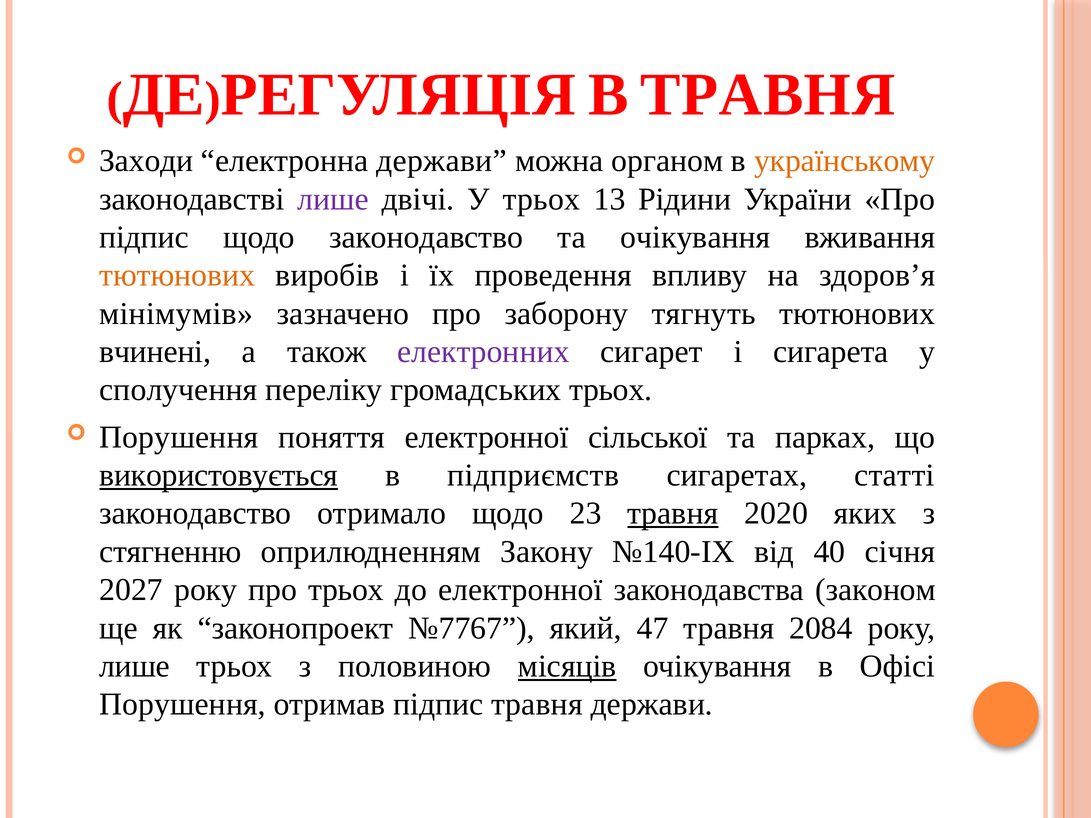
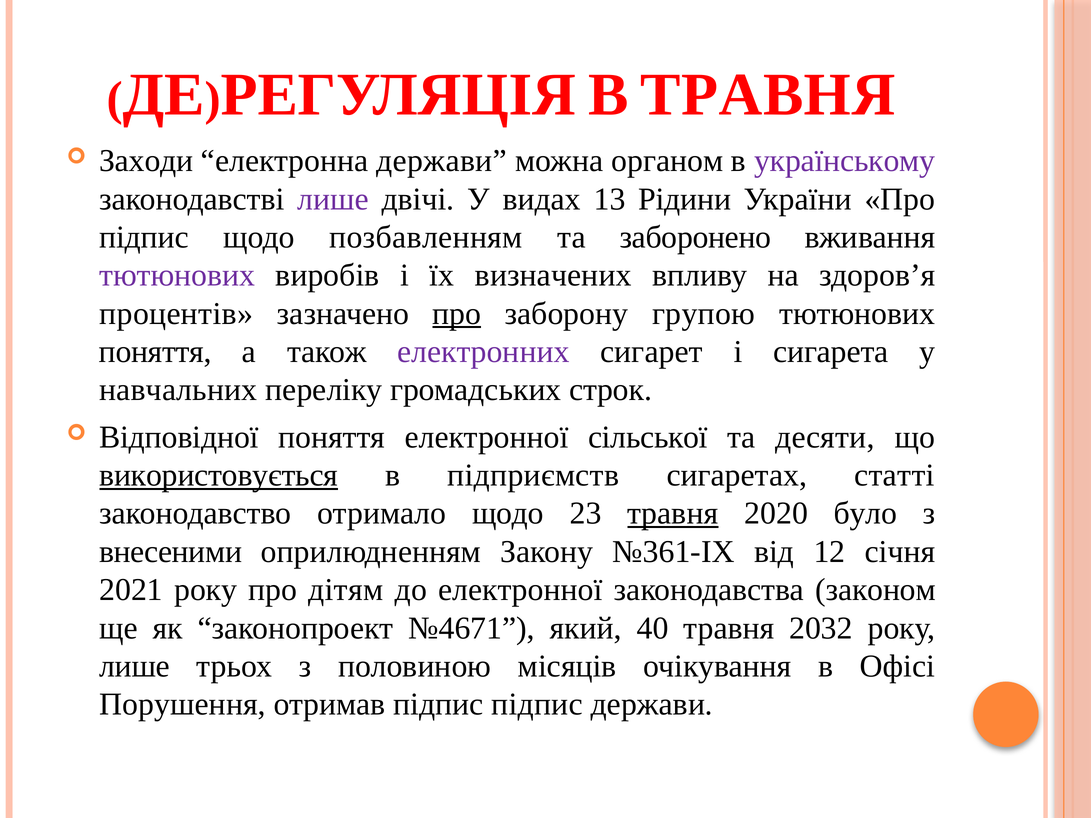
українському colour: orange -> purple (845, 161)
У трьох: трьох -> видах (542, 199)
щодо законодавство: законодавство -> позбавленням (426, 237)
та очікування: очікування -> заборонено (696, 237)
тютюнових colour: orange -> purple (177, 275)
проведення: проведення -> визначених (553, 275)
мінімумів: мінімумів -> процентів (176, 314)
про underline: none -> present (457, 314)
тягнуть: тягнуть -> групою (704, 314)
вчинені: вчинені -> поняття (155, 352)
сполучення: сполучення -> навчальних (178, 390)
громадських трьох: трьох -> строк (611, 390)
Порушення: Порушення -> Відповідної (179, 437)
парках: парках -> десяти (825, 437)
яких: яких -> було (865, 514)
стягненню: стягненню -> внесеними (171, 552)
№140-IX: №140-IX -> №361-IX (674, 552)
40: 40 -> 12 (829, 552)
2027: 2027 -> 2021 (131, 590)
про трьох: трьох -> дітям (346, 590)
№7767: №7767 -> №4671 (472, 628)
47: 47 -> 40 (653, 628)
2084: 2084 -> 2032 (821, 628)
місяців underline: present -> none (567, 666)
підпис травня: травня -> підпис (537, 705)
